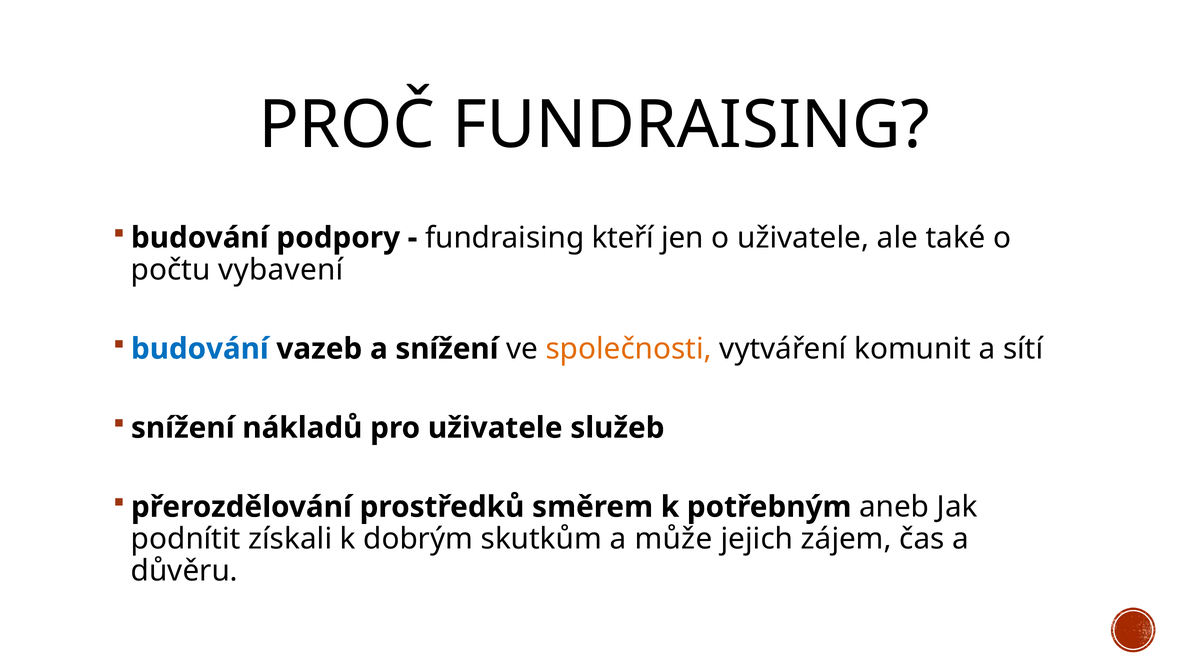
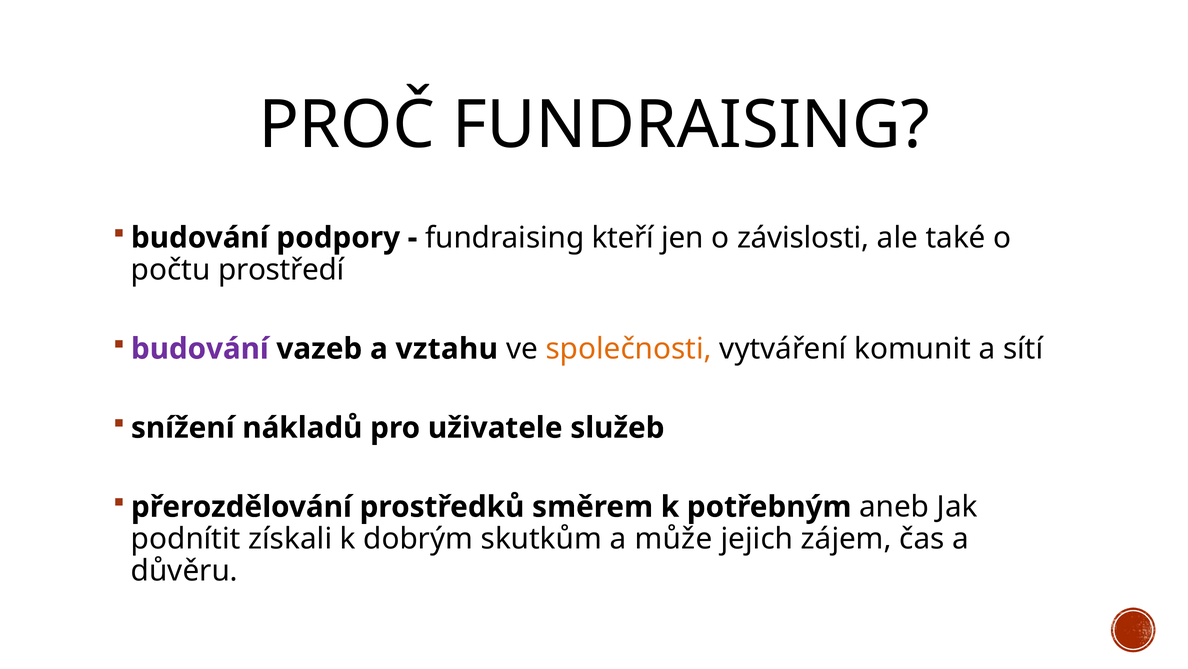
o uživatele: uživatele -> závislosti (803, 237)
vybavení: vybavení -> prostředí (281, 270)
budování colour: blue -> purple (200, 348)
a snížení: snížení -> vztahu (447, 348)
